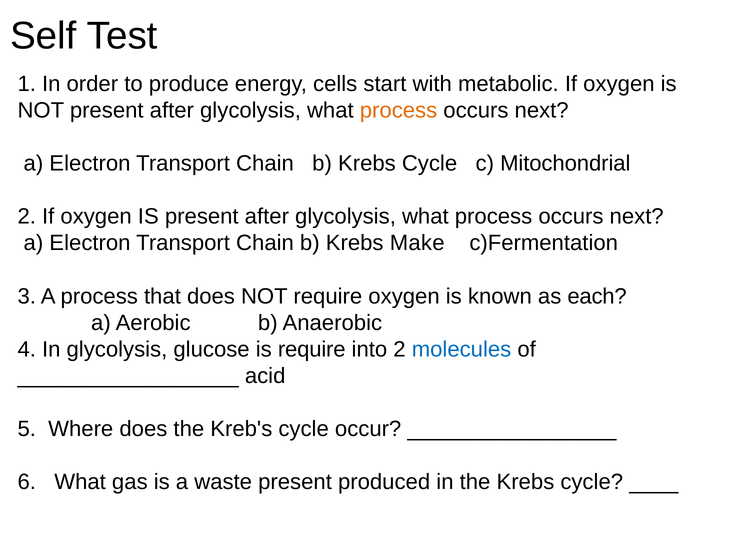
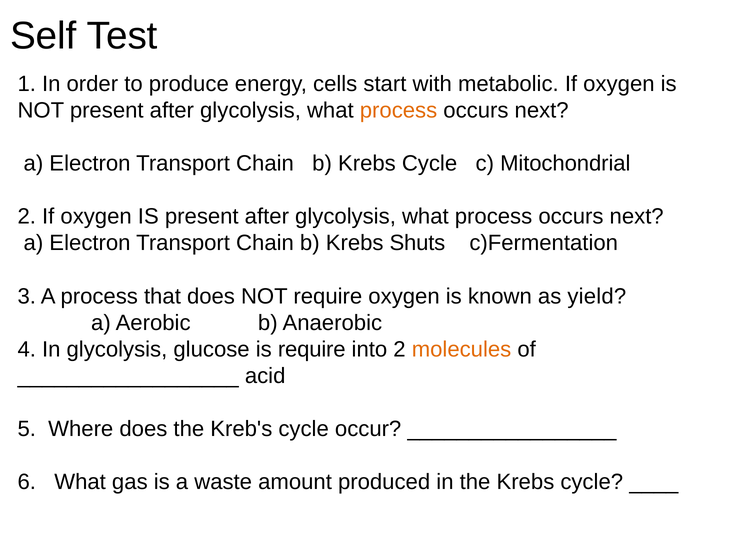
Make: Make -> Shuts (417, 243)
each: each -> yield (597, 296)
molecules colour: blue -> orange (462, 349)
waste present: present -> amount (295, 482)
